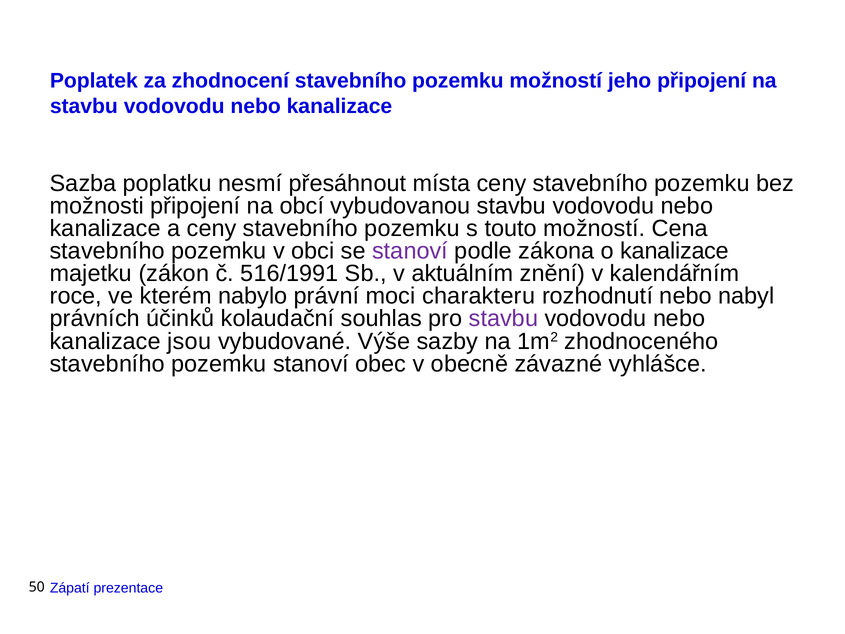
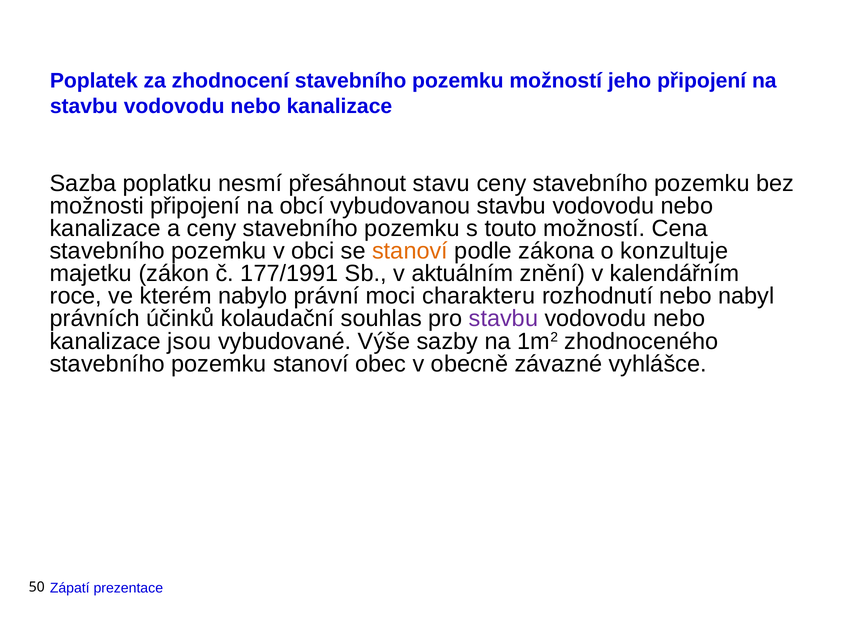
místa: místa -> stavu (441, 183)
stanoví colour: purple -> orange (410, 251)
o kanalizace: kanalizace -> konzultuje (674, 251)
516/1991: 516/1991 -> 177/1991 (289, 273)
